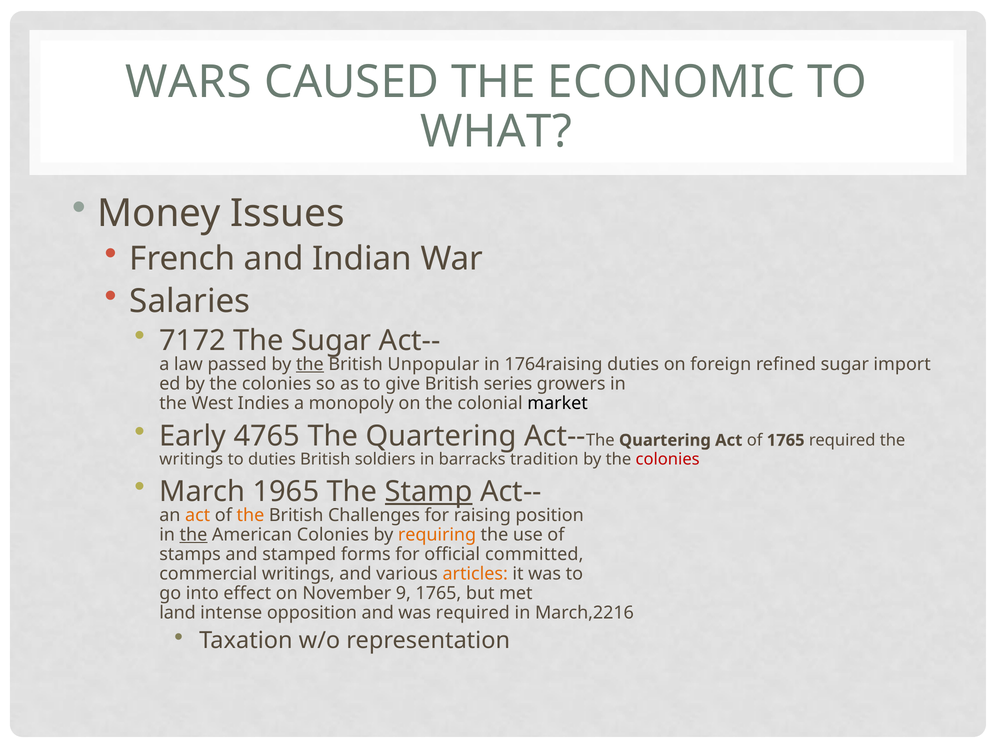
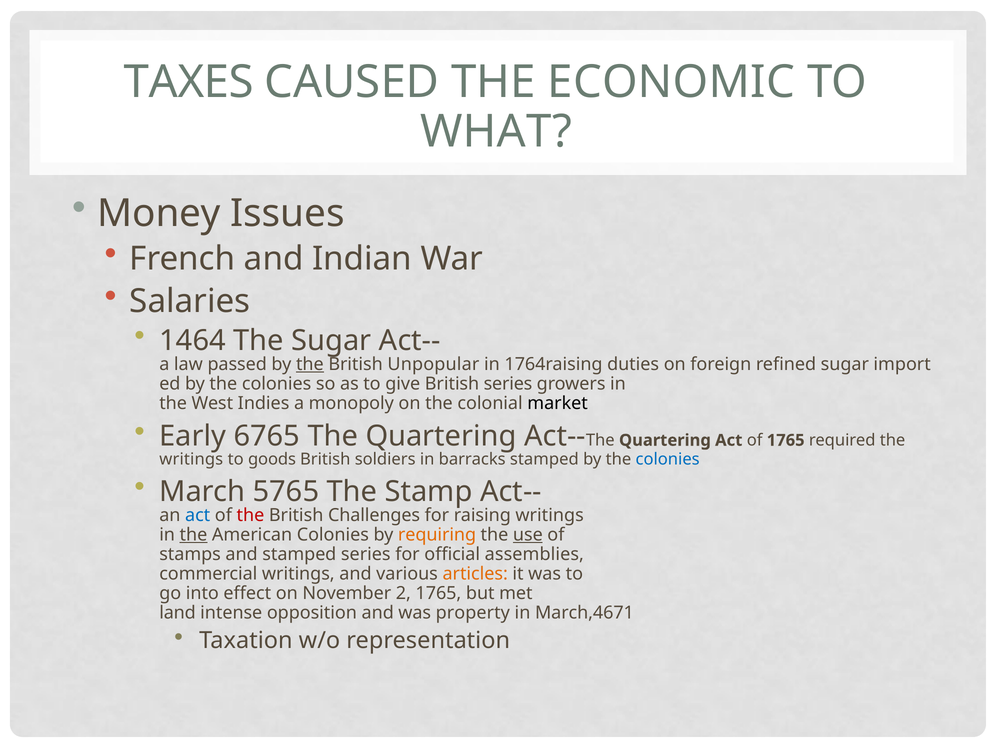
WARS: WARS -> TAXES (189, 82)
7172: 7172 -> 1464 (193, 341)
4765: 4765 -> 6765 (267, 436)
to duties: duties -> goods (272, 459)
barracks tradition: tradition -> stamped (544, 459)
colonies colour: red -> blue (668, 459)
1965: 1965 -> 5765 (286, 491)
Stamp underline: present -> none (429, 491)
act colour: orange -> blue (198, 515)
the colour: orange -> red (250, 515)
raising position: position -> writings (550, 515)
use underline: none -> present (528, 535)
stamped forms: forms -> series (366, 554)
committed: committed -> assemblies (534, 554)
9: 9 -> 2 (403, 593)
was required: required -> property (473, 613)
March,2216: March,2216 -> March,4671 (584, 613)
